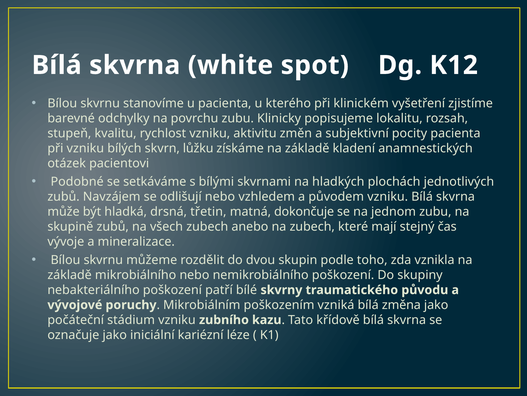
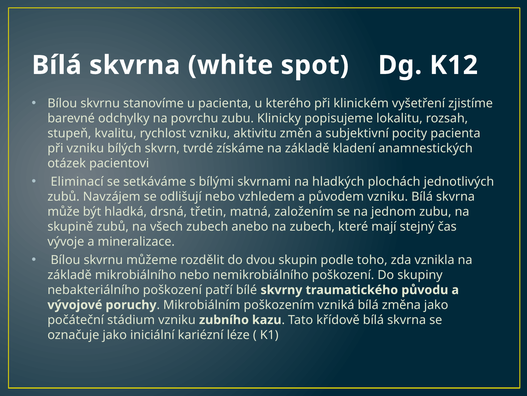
lůžku: lůžku -> tvrdé (198, 148)
Podobné: Podobné -> Eliminací (77, 181)
dokončuje: dokončuje -> založením (304, 211)
